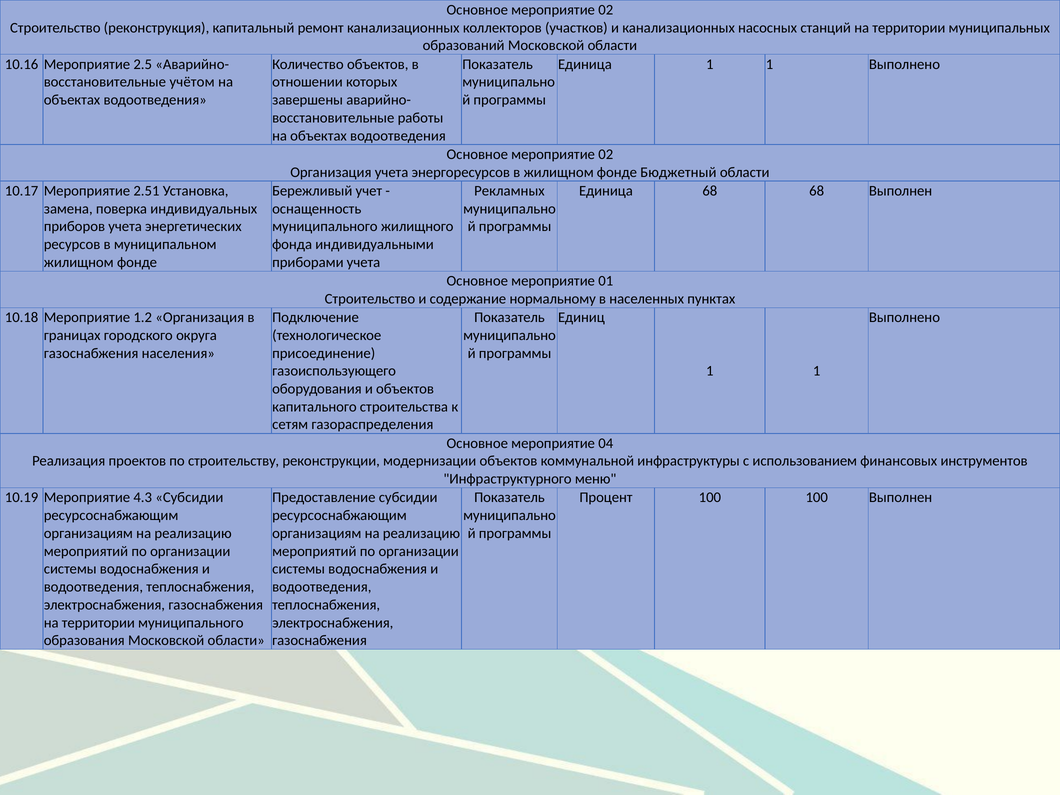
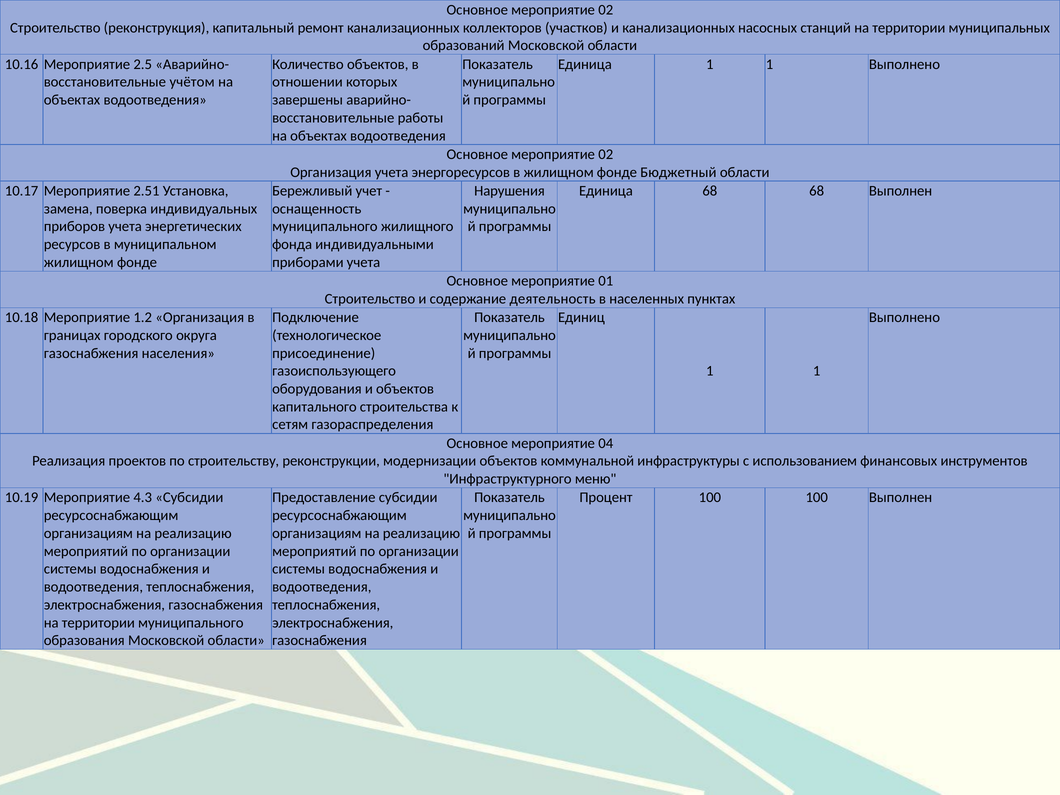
Рекламных: Рекламных -> Нарушения (510, 191)
нормальному: нормальному -> деятельность (553, 299)
